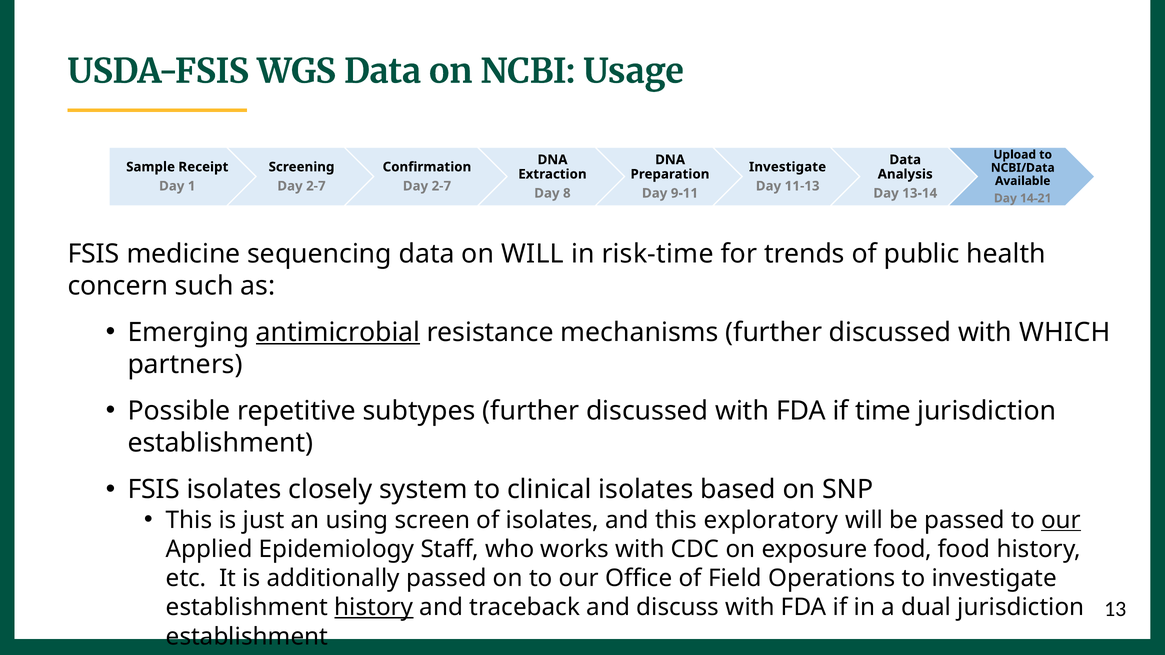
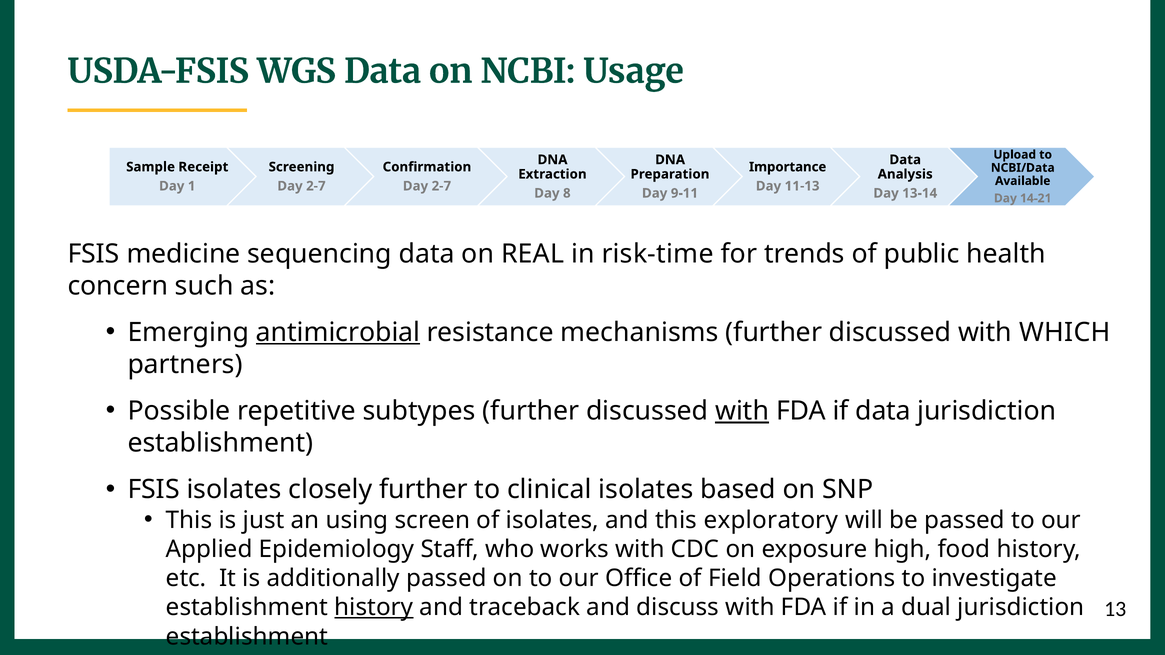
Investigate: Investigate -> Importance (788, 167)
on WILL: WILL -> REAL (533, 254)
with underline: none -> present (742, 411)
if time: time -> data (883, 411)
closely system: system -> further (423, 490)
our underline: present -> none (1061, 520)
exposure food: food -> high (903, 549)
